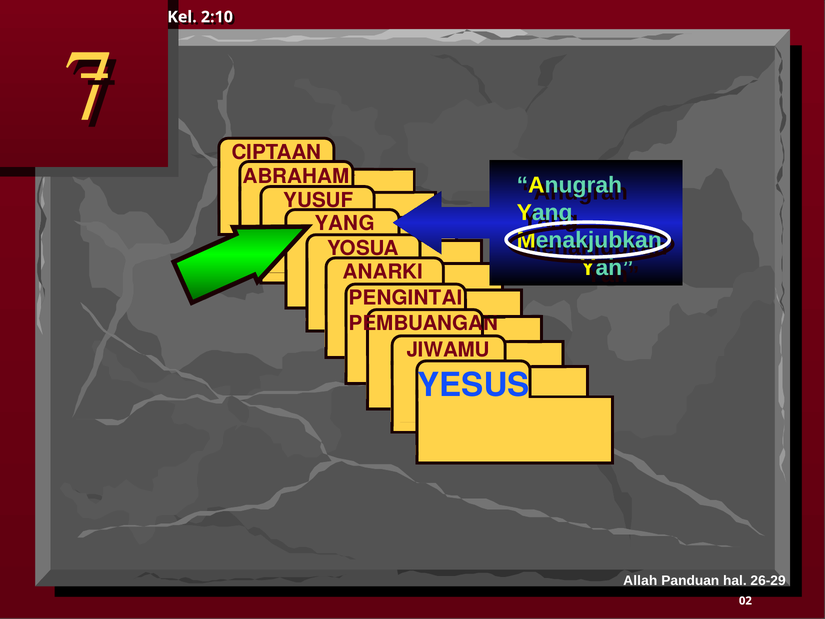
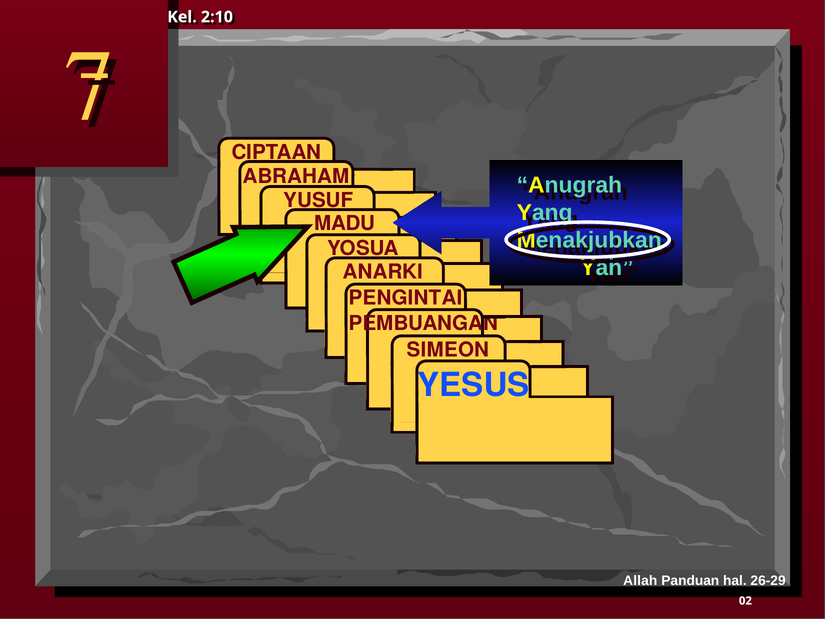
YANG: YANG -> MADU (345, 224)
JIWAMU: JIWAMU -> SIMEON (448, 350)
